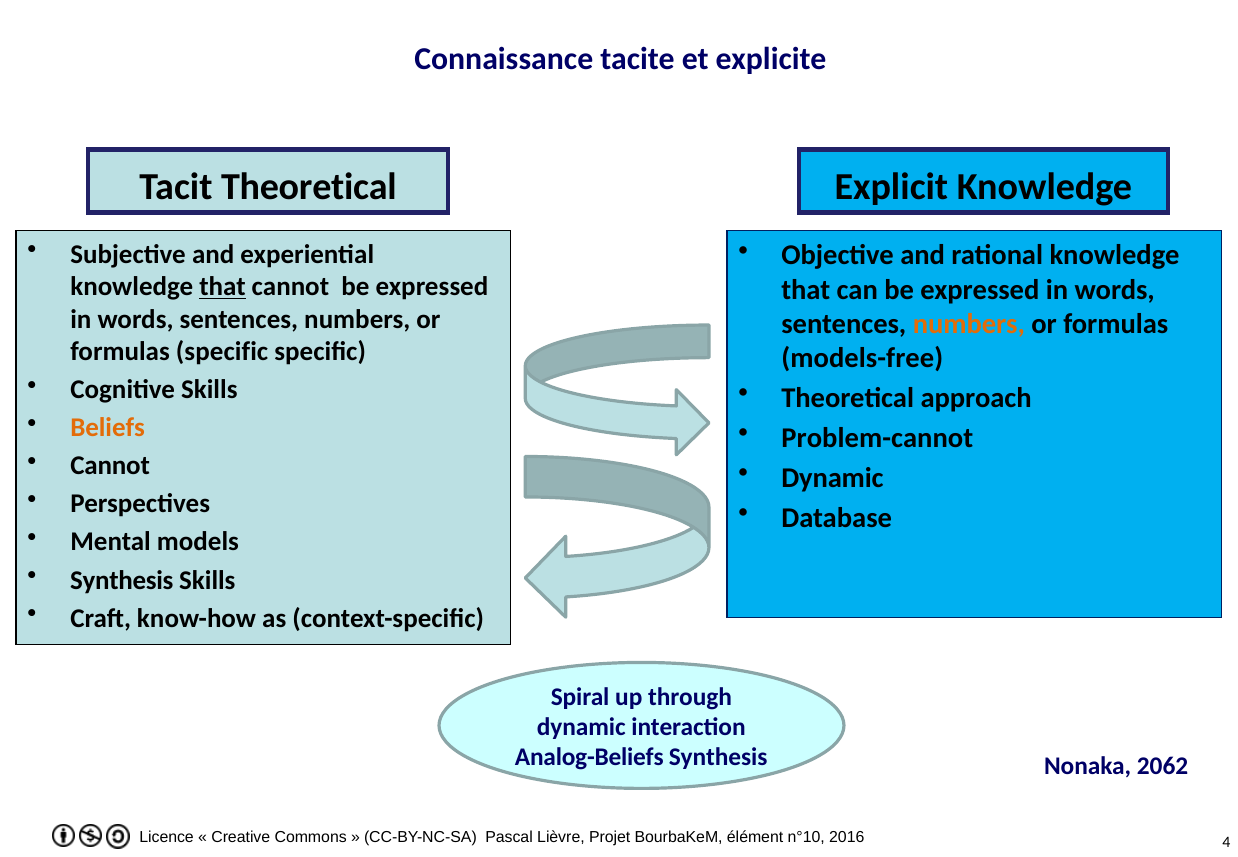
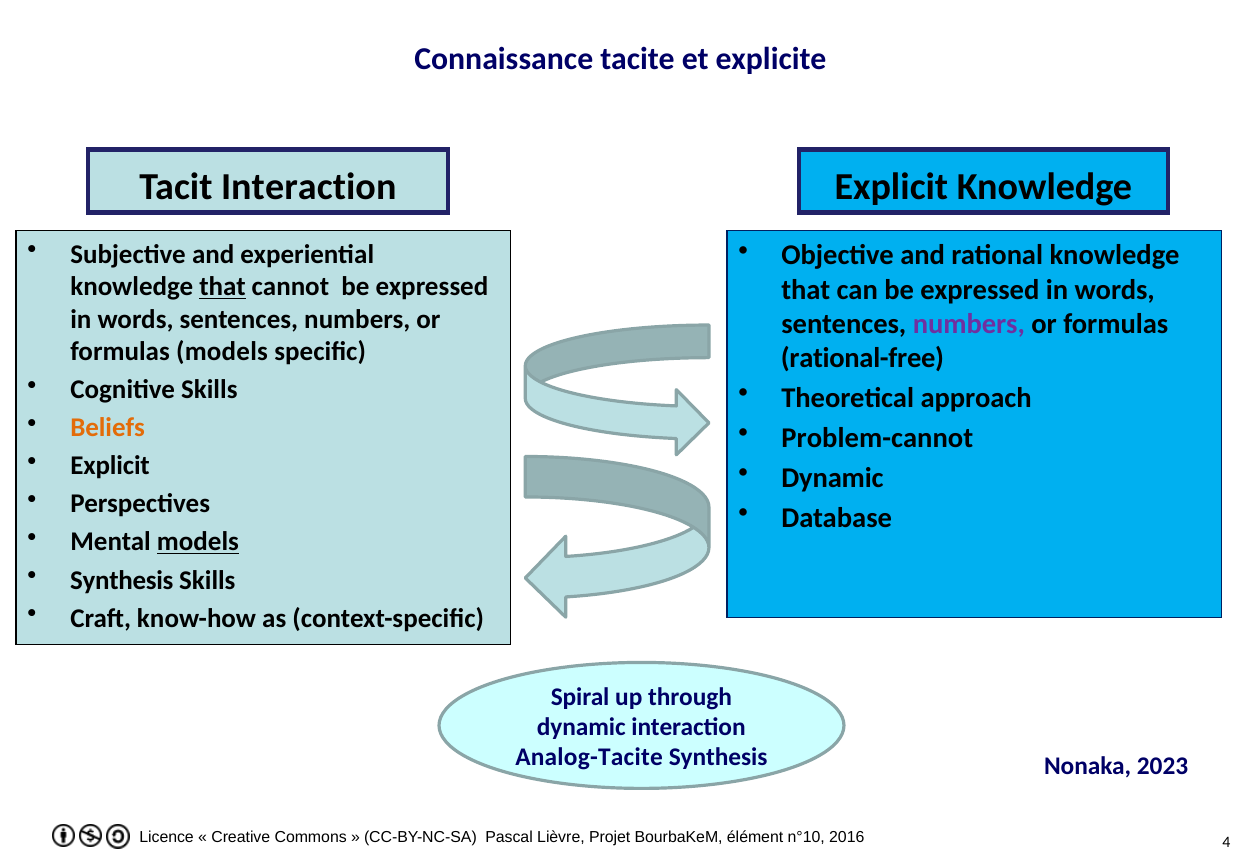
Tacit Theoretical: Theoretical -> Interaction (309, 187)
numbers colour: orange -> purple (969, 324)
formulas specific: specific -> models (222, 352)
models-free: models-free -> rational-free (862, 358)
Cannot: Cannot -> Explicit (110, 466)
models underline: none -> present (198, 542)
Analog-Beliefs: Analog-Beliefs -> Analog-Tacite (589, 758)
2062: 2062 -> 2023 (1163, 766)
